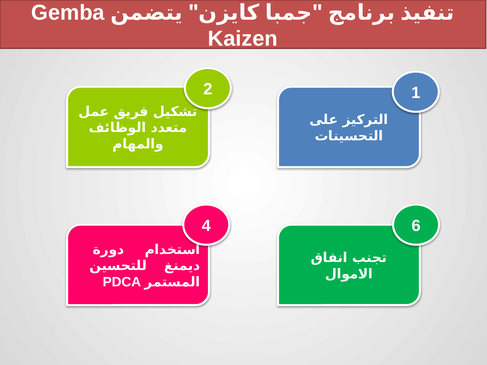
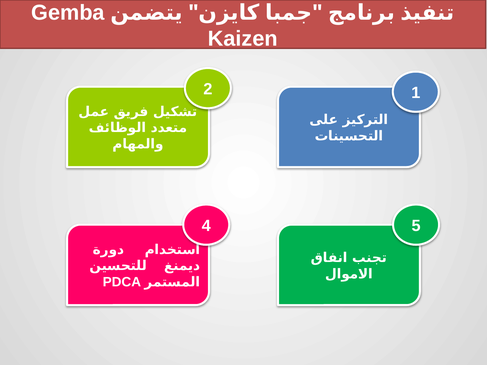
6: 6 -> 5 (416, 226)
